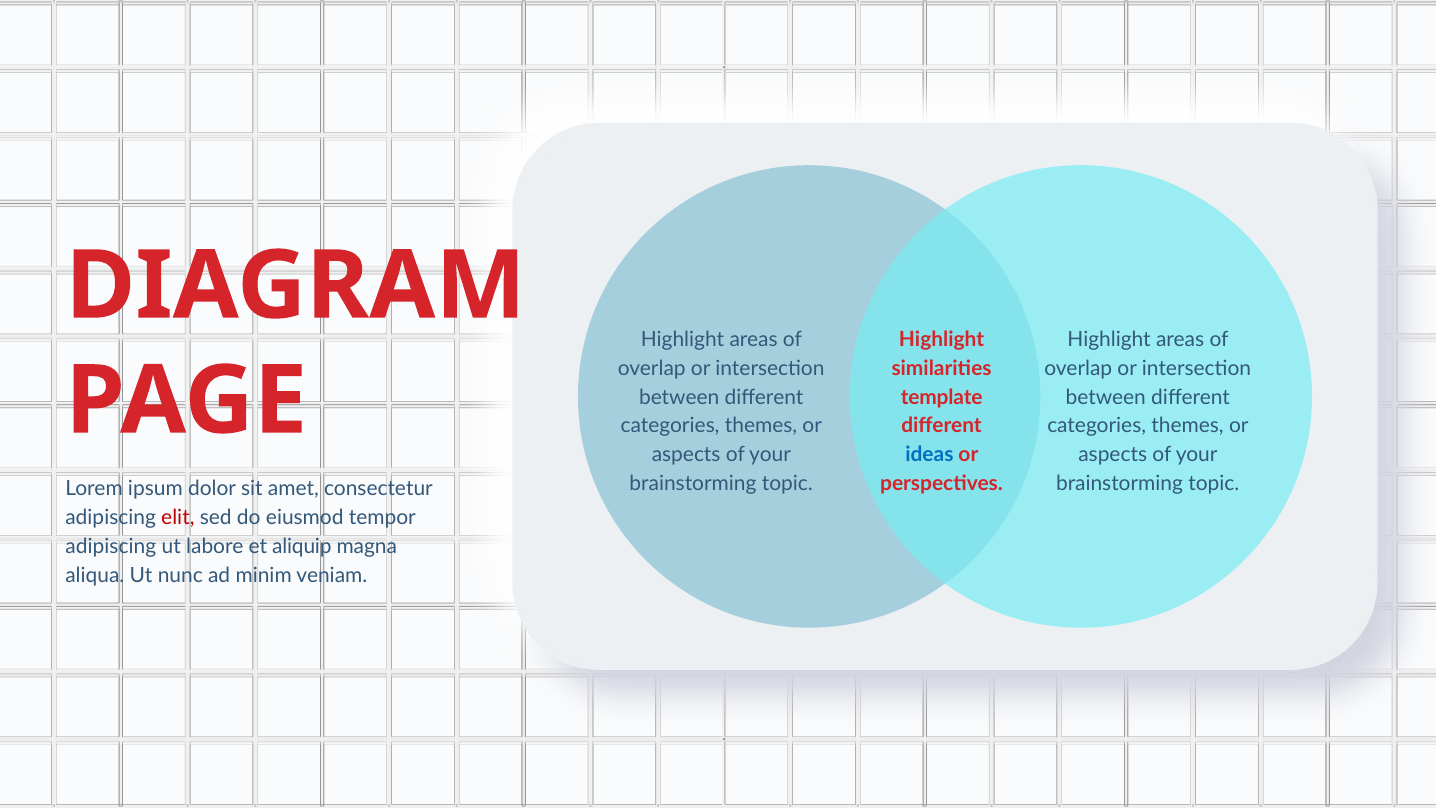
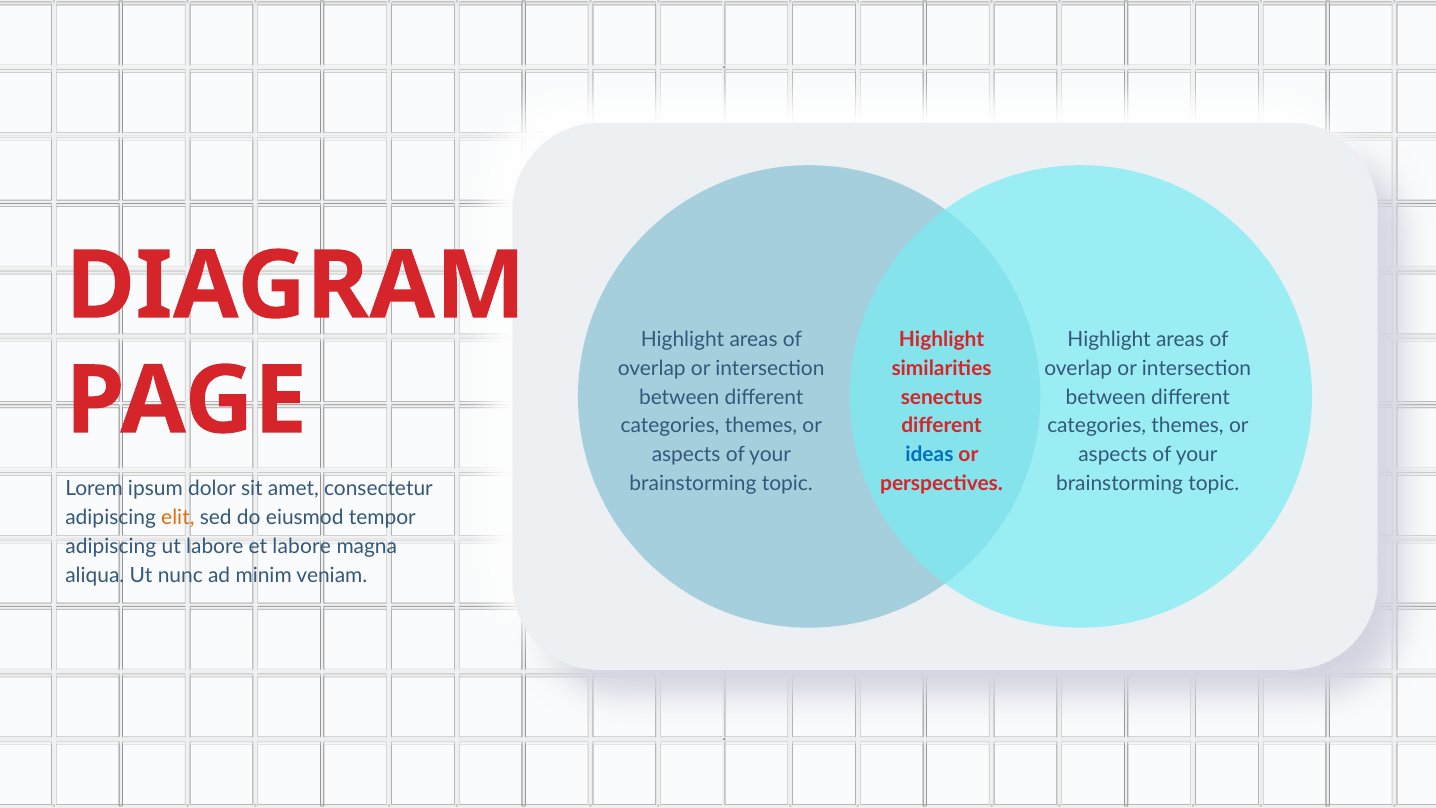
template: template -> senectus (942, 397)
elit colour: red -> orange (178, 517)
et aliquip: aliquip -> labore (302, 546)
